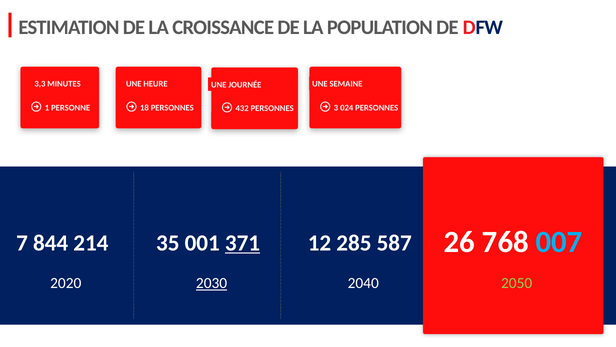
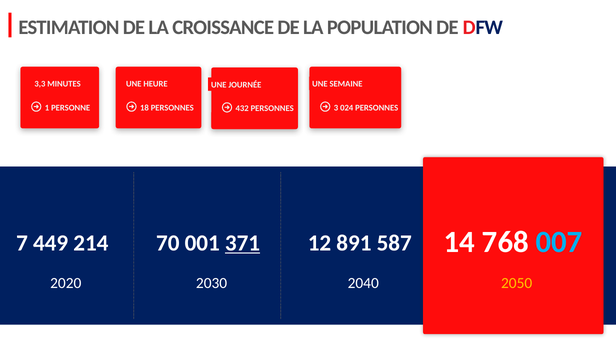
844: 844 -> 449 (51, 243)
35: 35 -> 70 (168, 243)
285: 285 -> 891 (354, 243)
26: 26 -> 14 (459, 242)
2030 underline: present -> none (212, 283)
2050 colour: light green -> yellow (517, 283)
